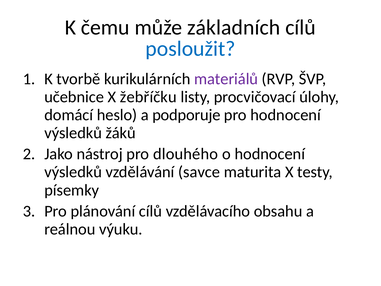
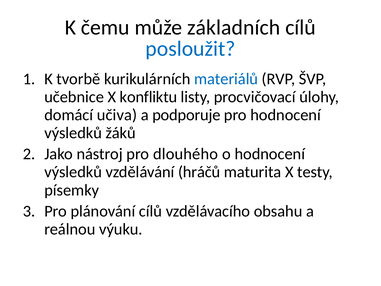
materiálů colour: purple -> blue (226, 79)
žebříčku: žebříčku -> konfliktu (148, 97)
heslo: heslo -> učiva (117, 115)
savce: savce -> hráčů (199, 172)
